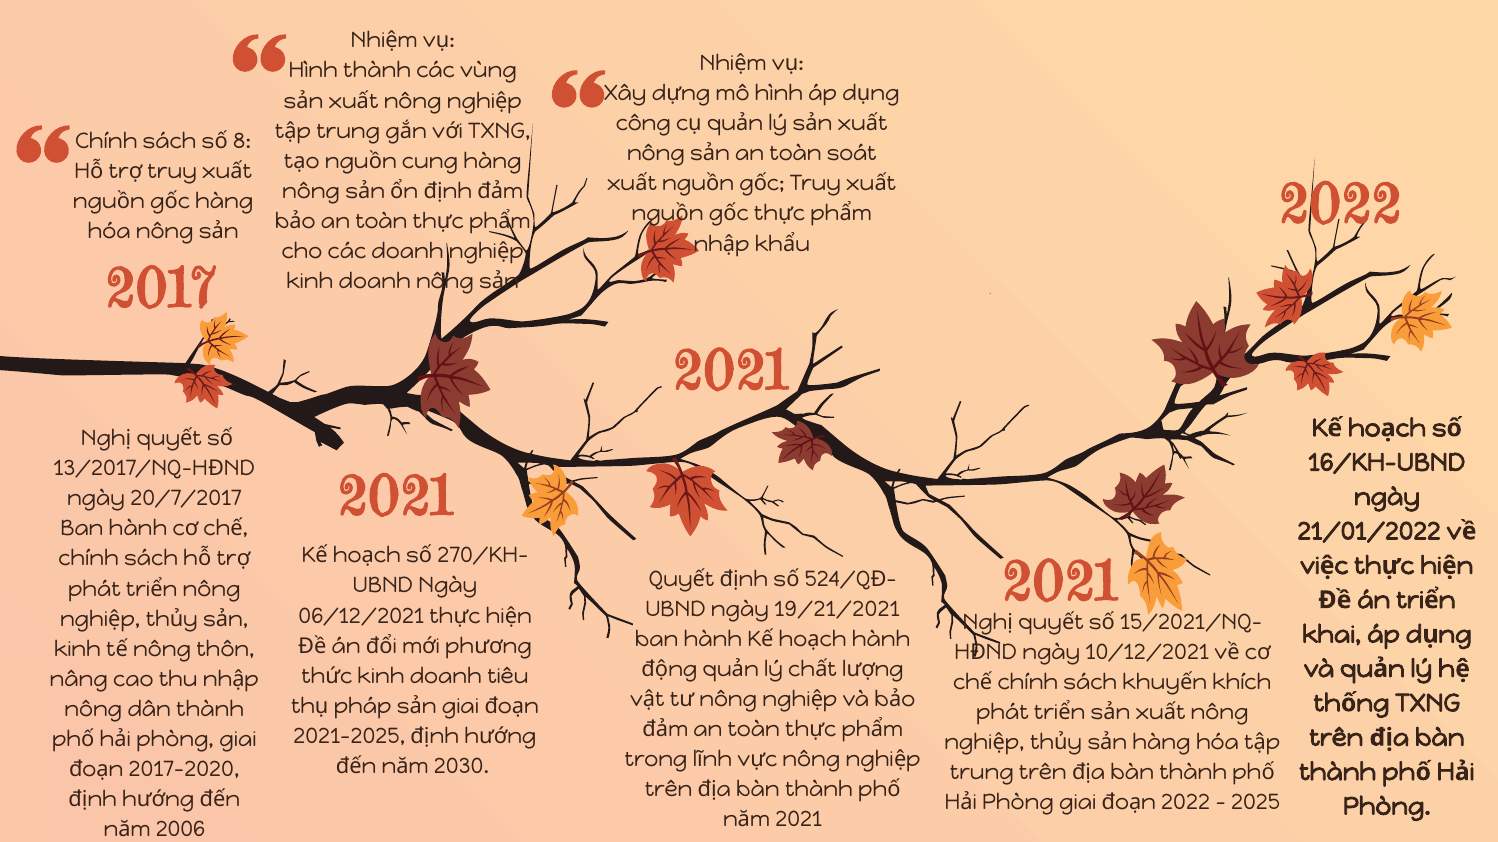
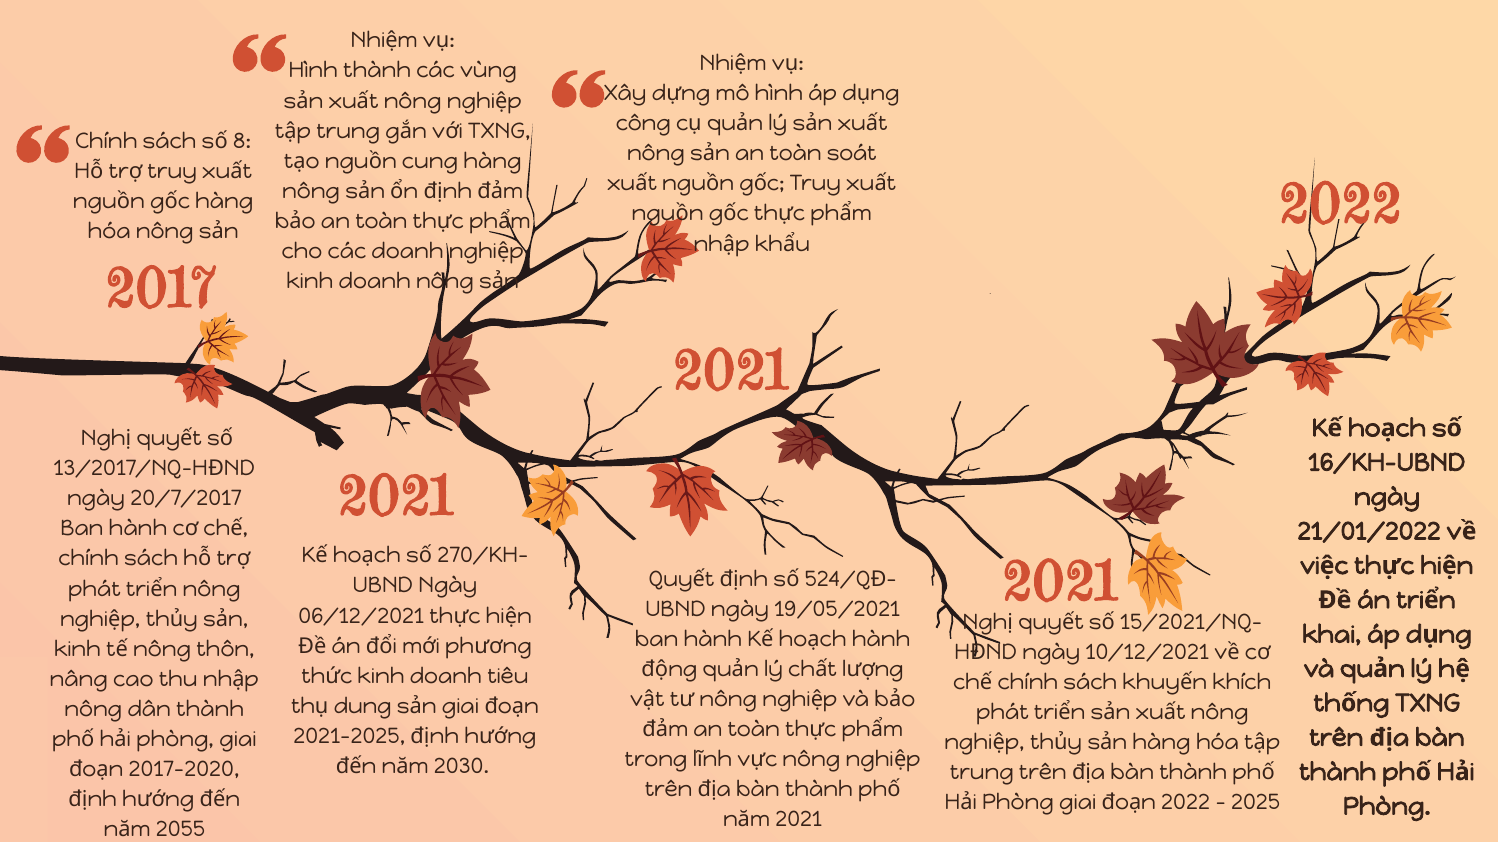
19/21/2021: 19/21/2021 -> 19/05/2021 (837, 609)
pháp: pháp -> dung (363, 707)
2006: 2006 -> 2055 (180, 830)
